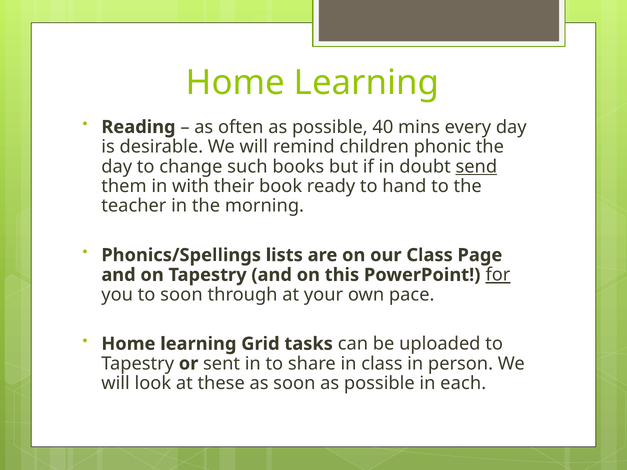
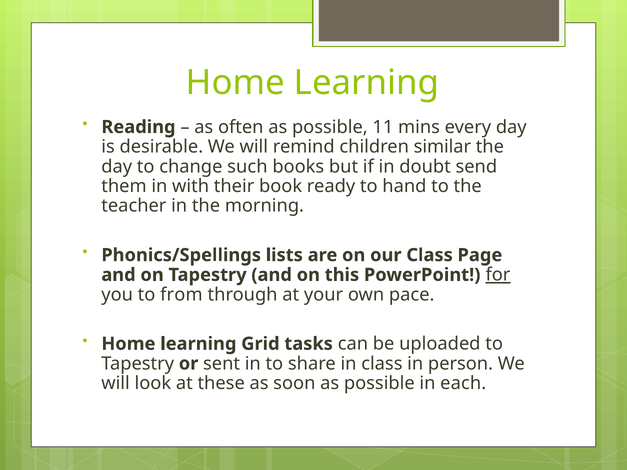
40: 40 -> 11 (383, 127)
phonic: phonic -> similar (442, 147)
send underline: present -> none (476, 167)
to soon: soon -> from (181, 295)
